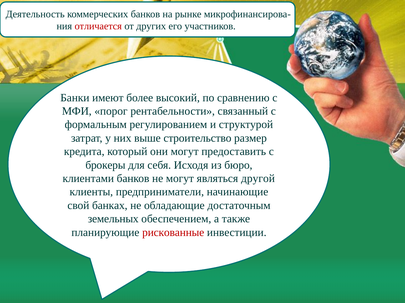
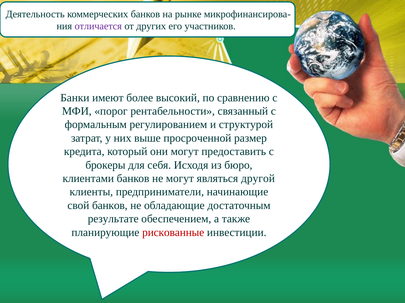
отличается colour: red -> purple (98, 26)
строительство: строительство -> просроченной (197, 138)
свой банках: банках -> банков (110, 206)
земельных: земельных -> результате (113, 219)
